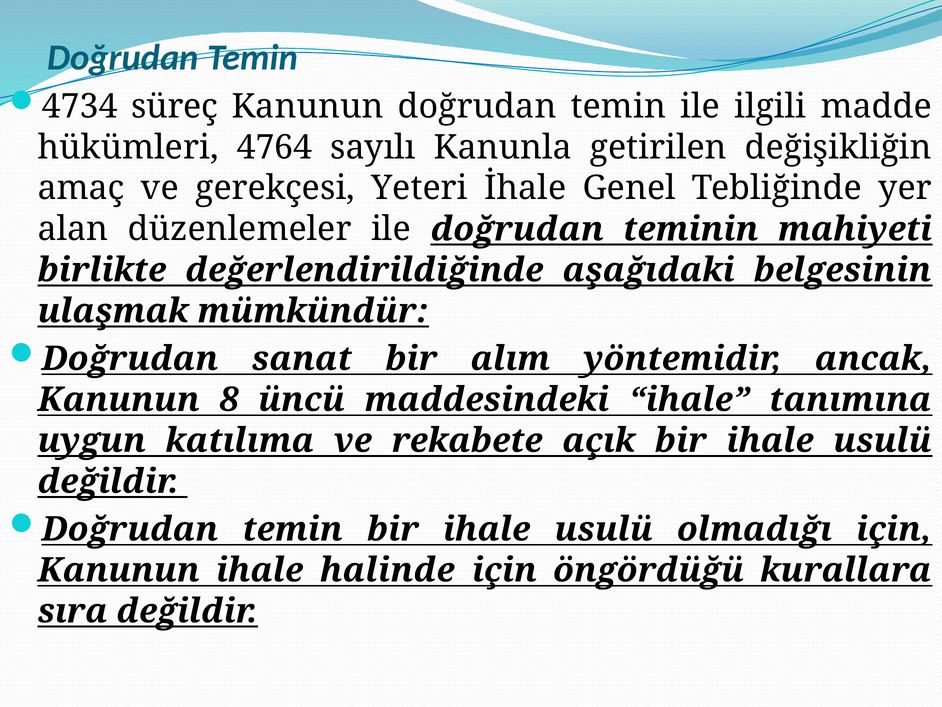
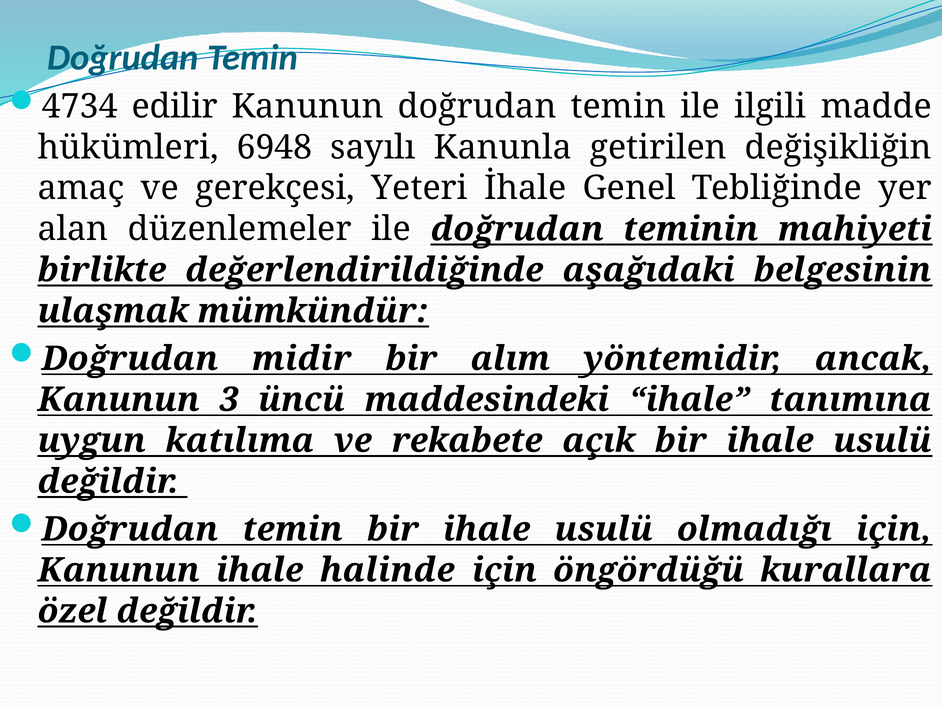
süreç: süreç -> edilir (175, 106)
4764: 4764 -> 6948 (275, 147)
sanat: sanat -> midir (302, 358)
8: 8 -> 3 (229, 399)
sıra: sıra -> özel (73, 611)
